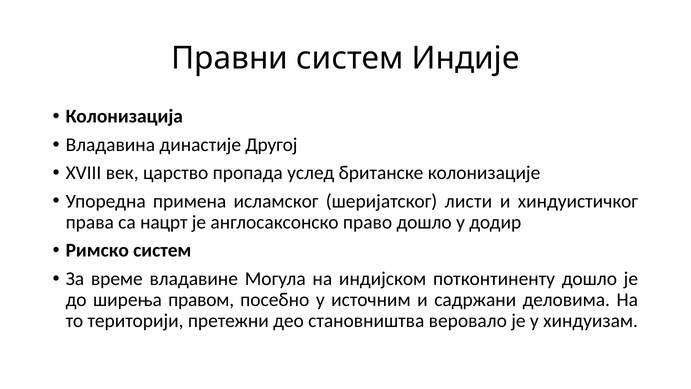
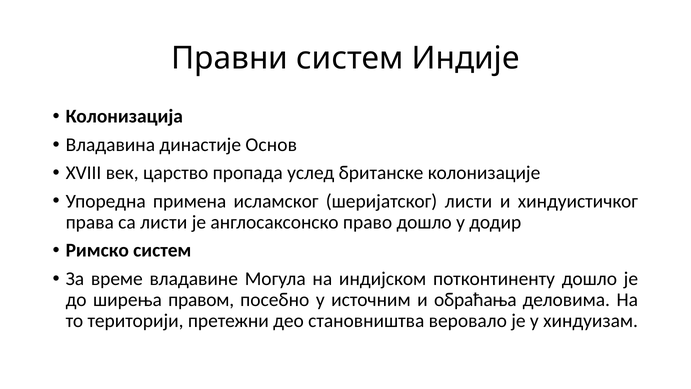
Другој: Другој -> Основ (271, 145)
са нацрт: нацрт -> листи (164, 222)
садржани: садржани -> обраћања (475, 300)
